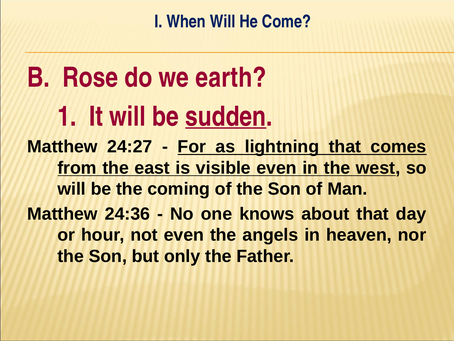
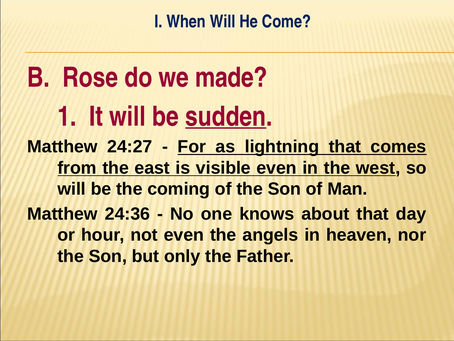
earth: earth -> made (231, 78)
